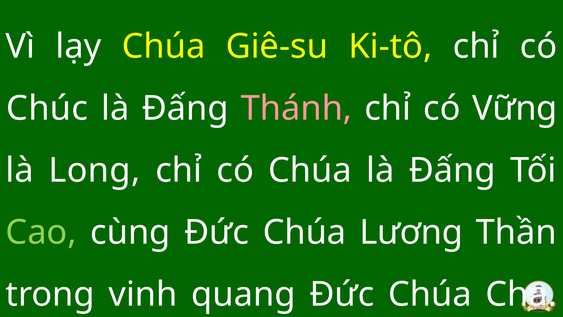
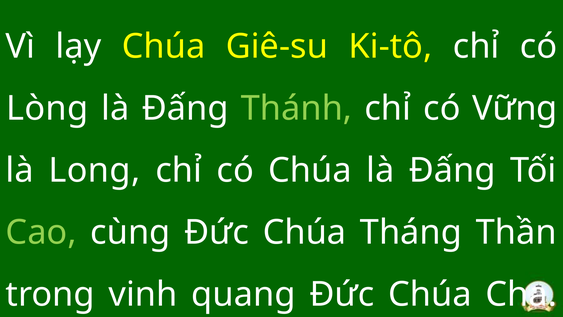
Chúc: Chúc -> Lòng (47, 108)
Thánh colour: pink -> light green (296, 108)
Lương: Lương -> Tháng (411, 232)
